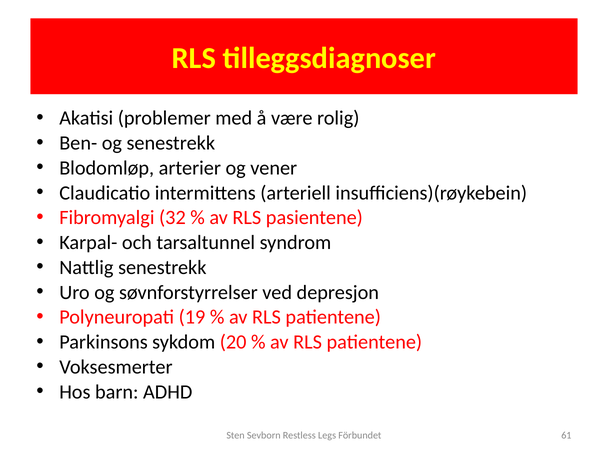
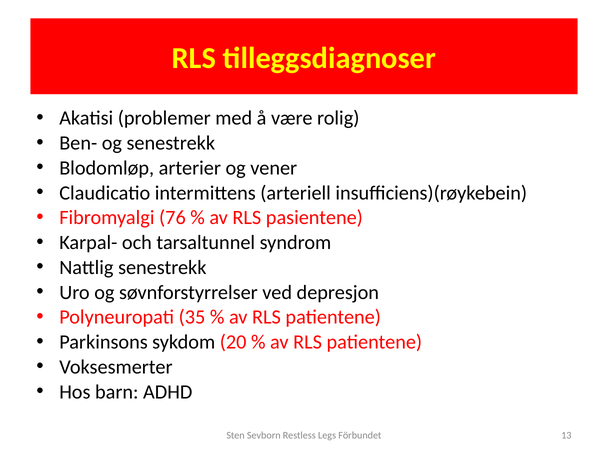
32: 32 -> 76 (172, 218)
19: 19 -> 35 (192, 317)
61: 61 -> 13 (566, 435)
